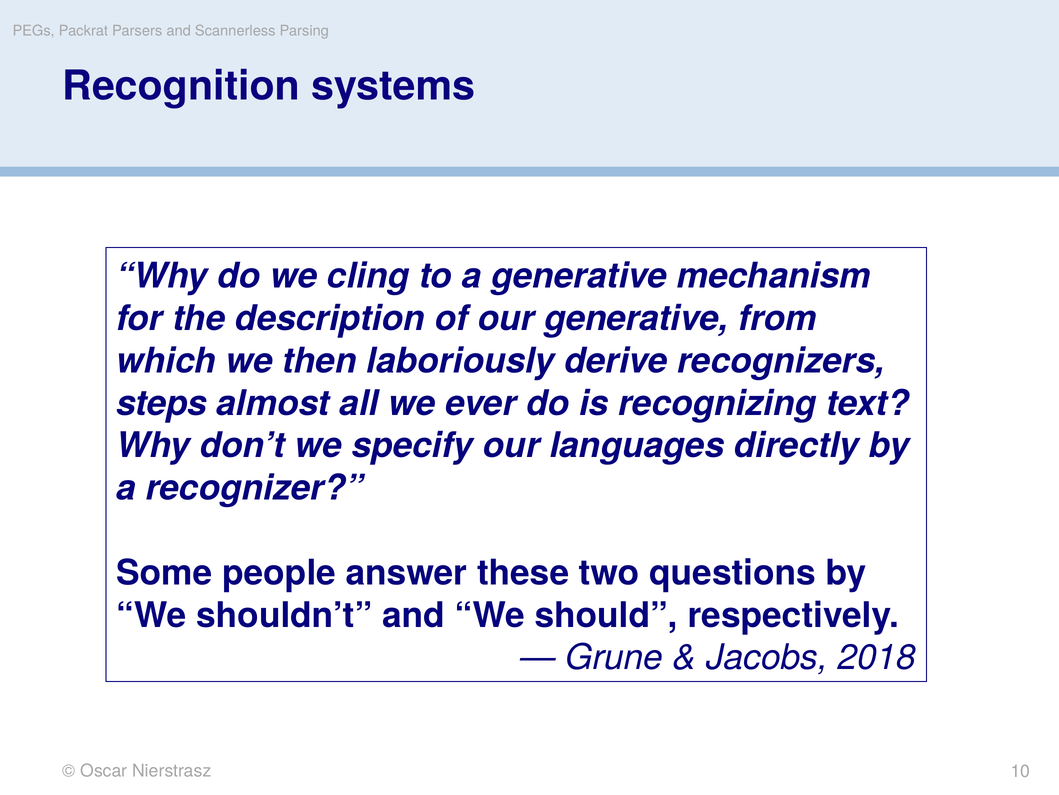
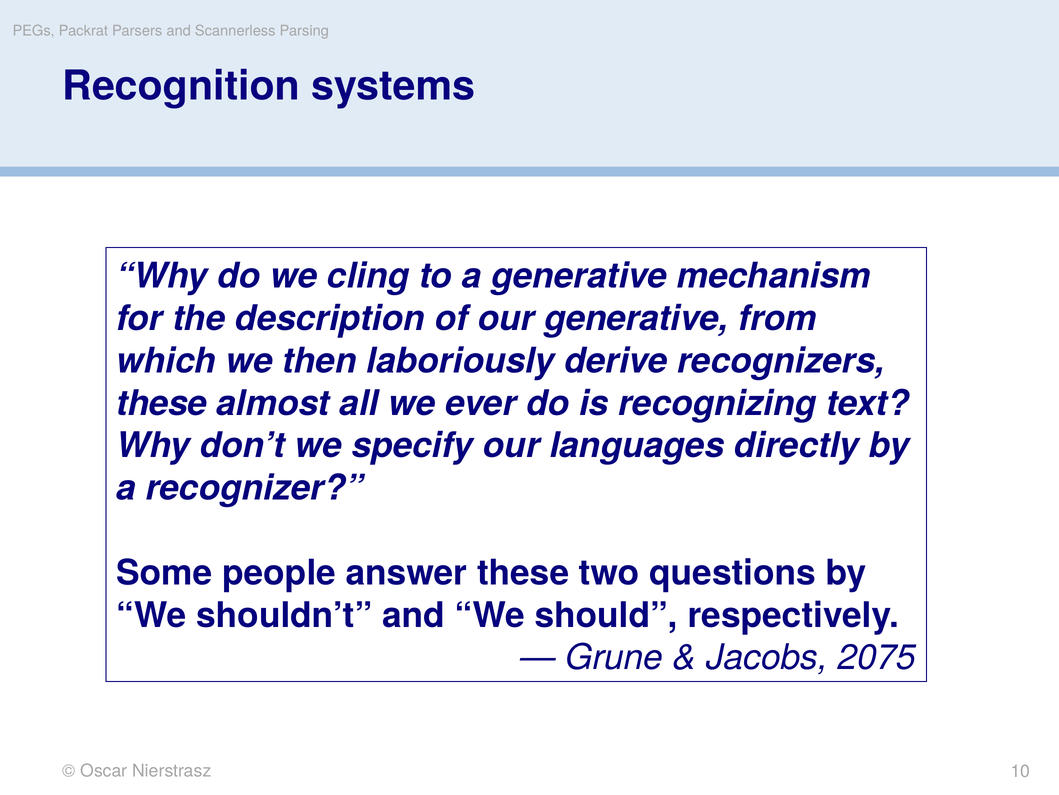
steps: steps -> these (162, 403)
2018: 2018 -> 2075 (877, 657)
